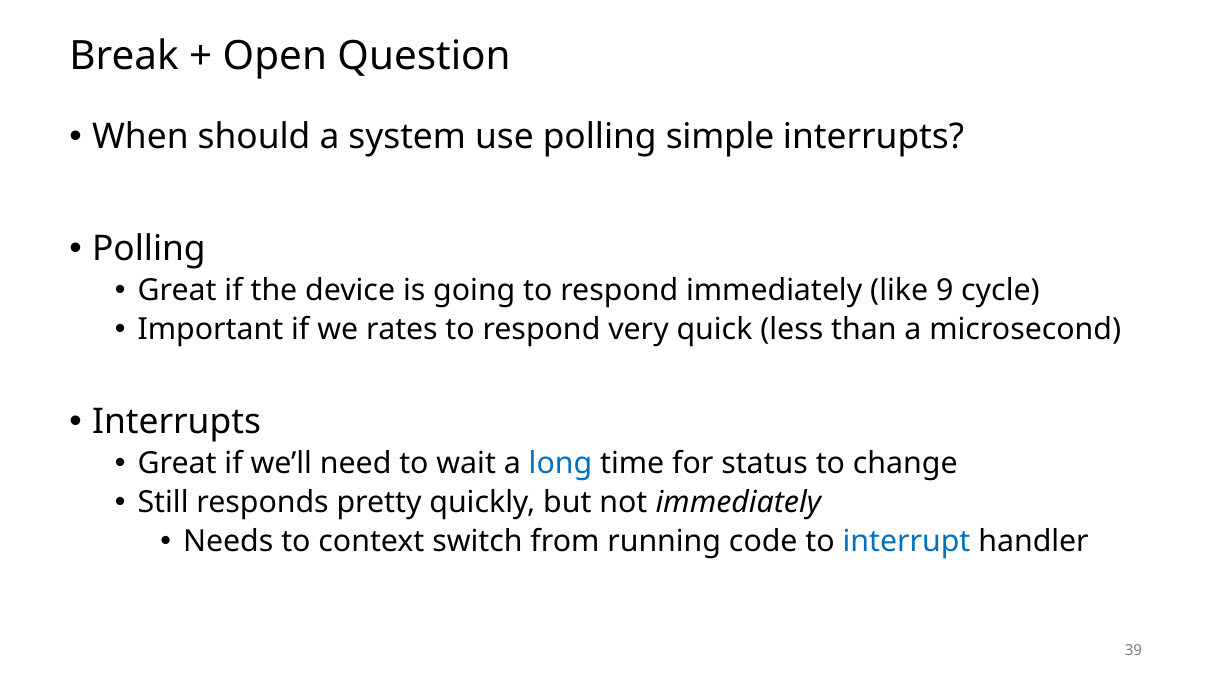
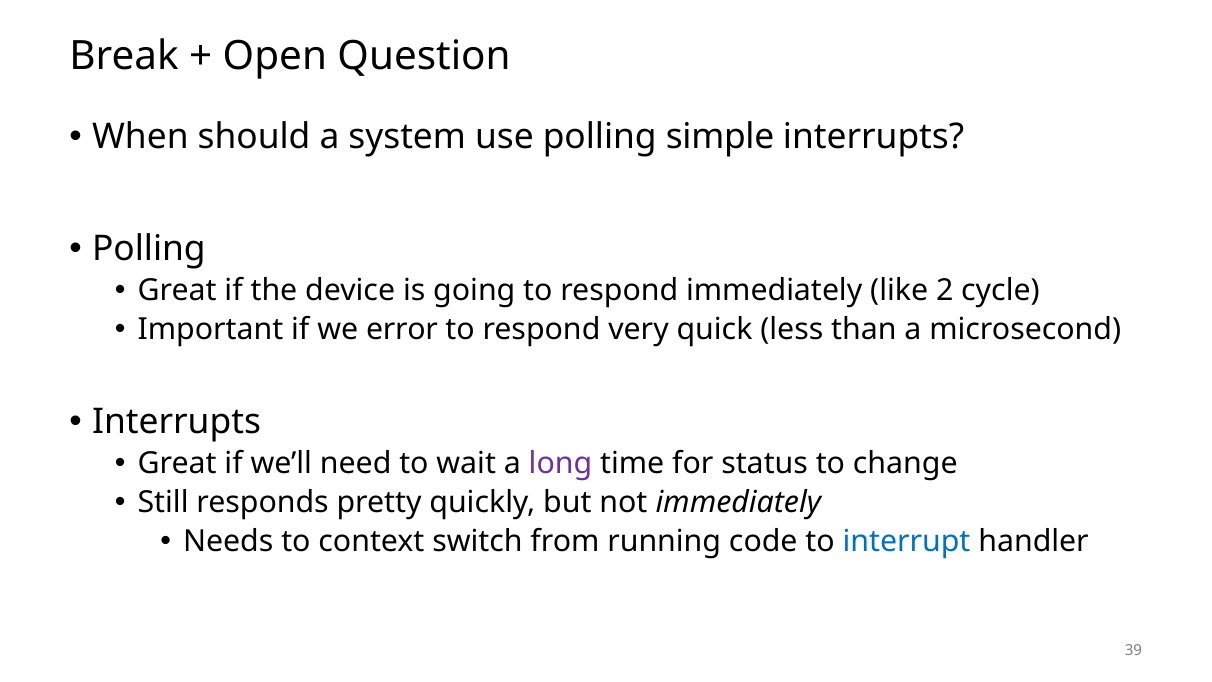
9: 9 -> 2 (945, 291)
rates: rates -> error (402, 330)
long colour: blue -> purple (560, 463)
